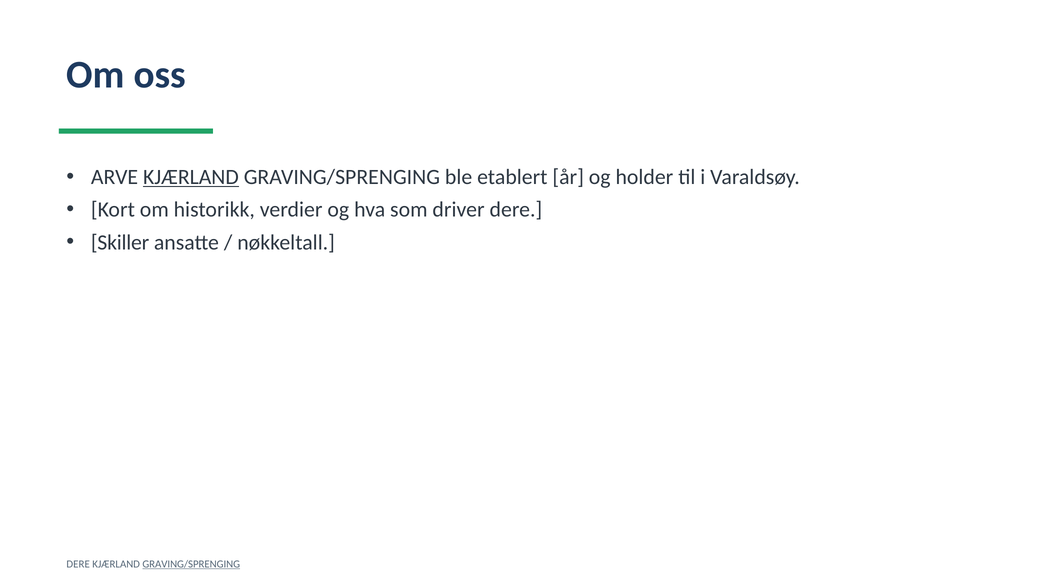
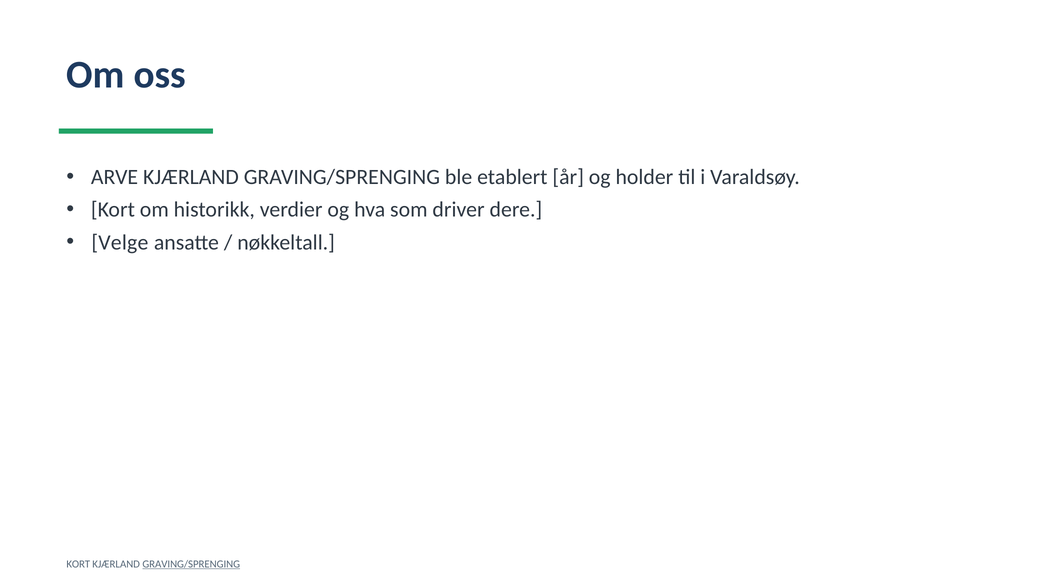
KJÆRLAND underline: present -> none (191, 177)
Skiller: Skiller -> Velge (120, 242)
DERE: DERE -> KORT (78, 564)
